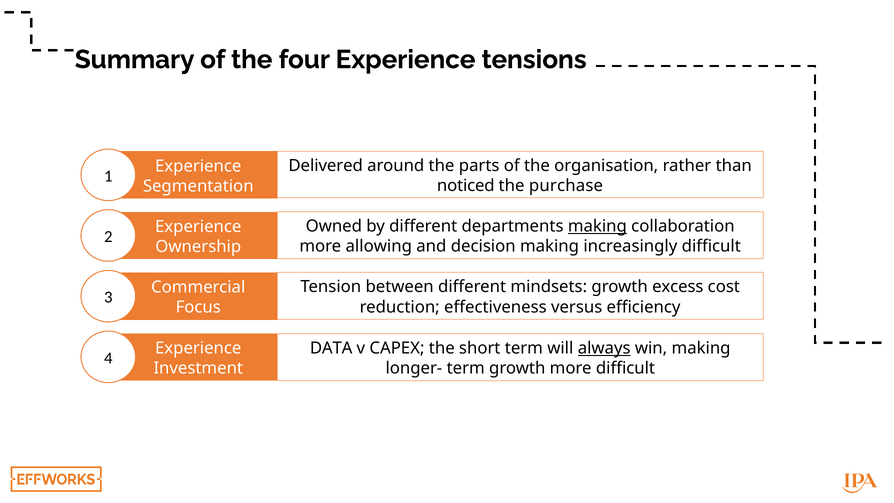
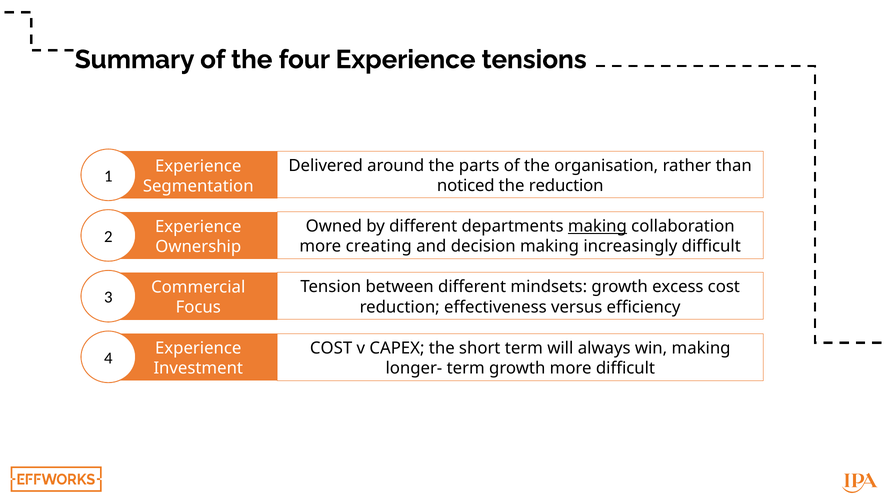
the purchase: purchase -> reduction (566, 186)
allowing: allowing -> creating (379, 246)
DATA: DATA -> COST (331, 348)
always underline: present -> none (604, 348)
